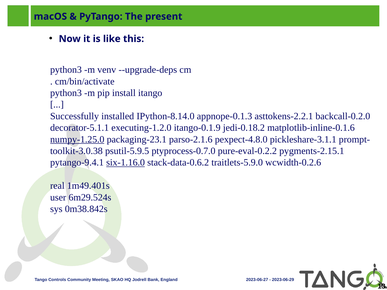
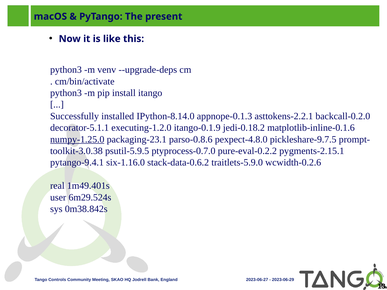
parso-2.1.6: parso-2.1.6 -> parso-0.8.6 (191, 139)
pickleshare-3.1.1: pickleshare-3.1.1 -> pickleshare-9.7.5 (303, 139)
six-1.16.0 underline: present -> none (126, 163)
